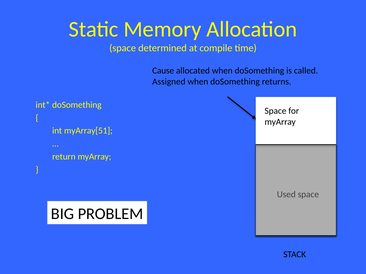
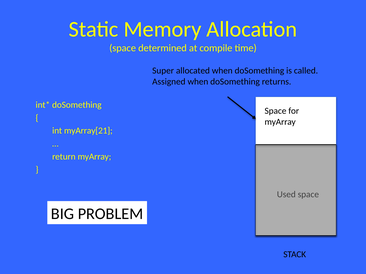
Cause: Cause -> Super (163, 71)
myArray[51: myArray[51 -> myArray[21 (88, 131)
